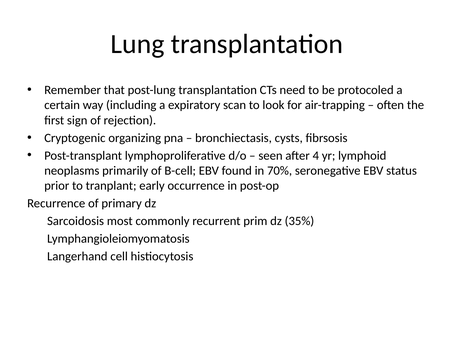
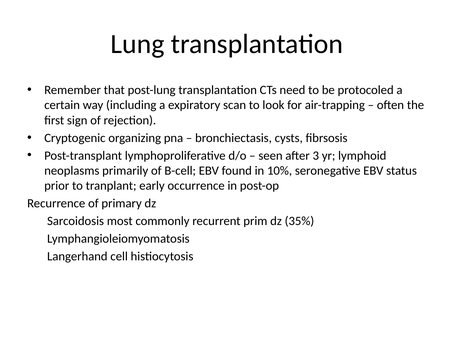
4: 4 -> 3 (316, 156)
70%: 70% -> 10% (280, 171)
